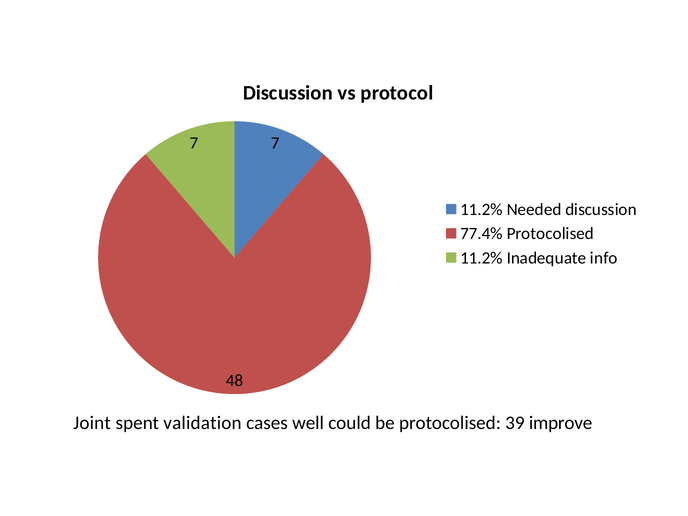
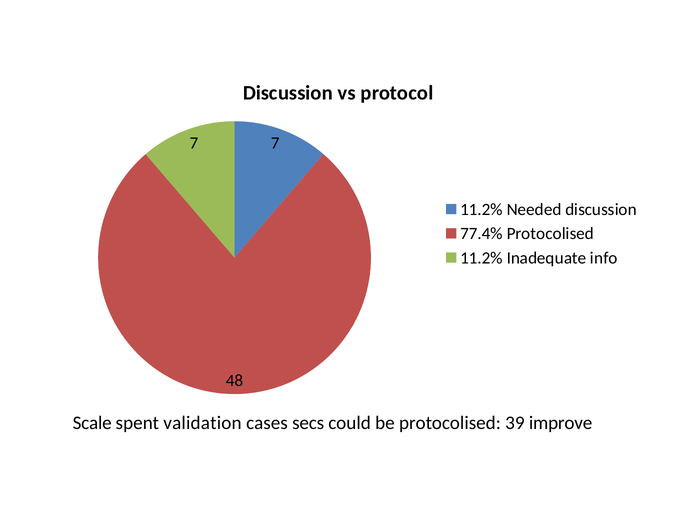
Joint: Joint -> Scale (92, 423)
well: well -> secs (308, 423)
